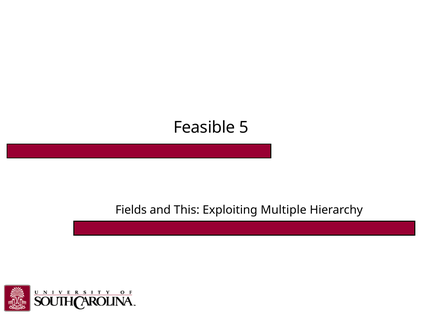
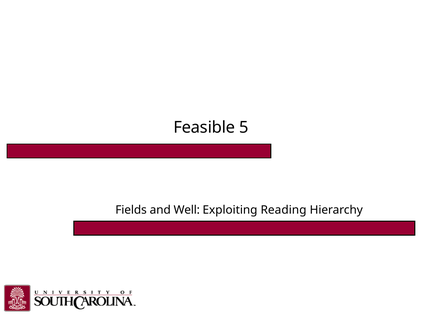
This: This -> Well (187, 210)
Multiple: Multiple -> Reading (284, 210)
